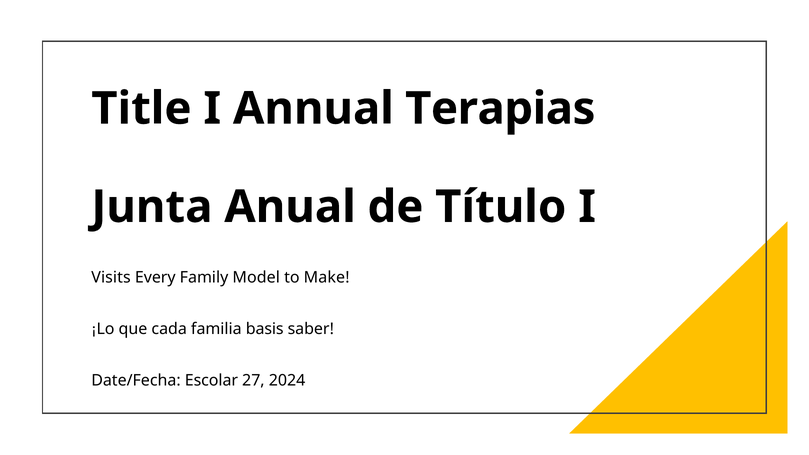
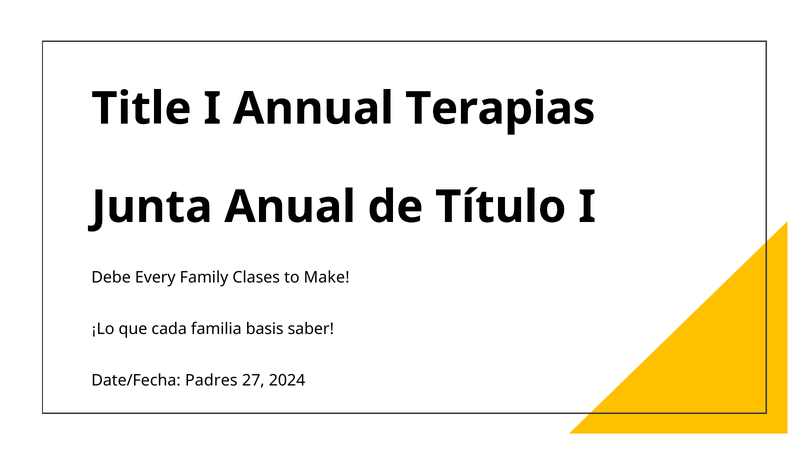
Visits: Visits -> Debe (111, 278)
Model: Model -> Clases (256, 278)
Escolar: Escolar -> Padres (211, 381)
